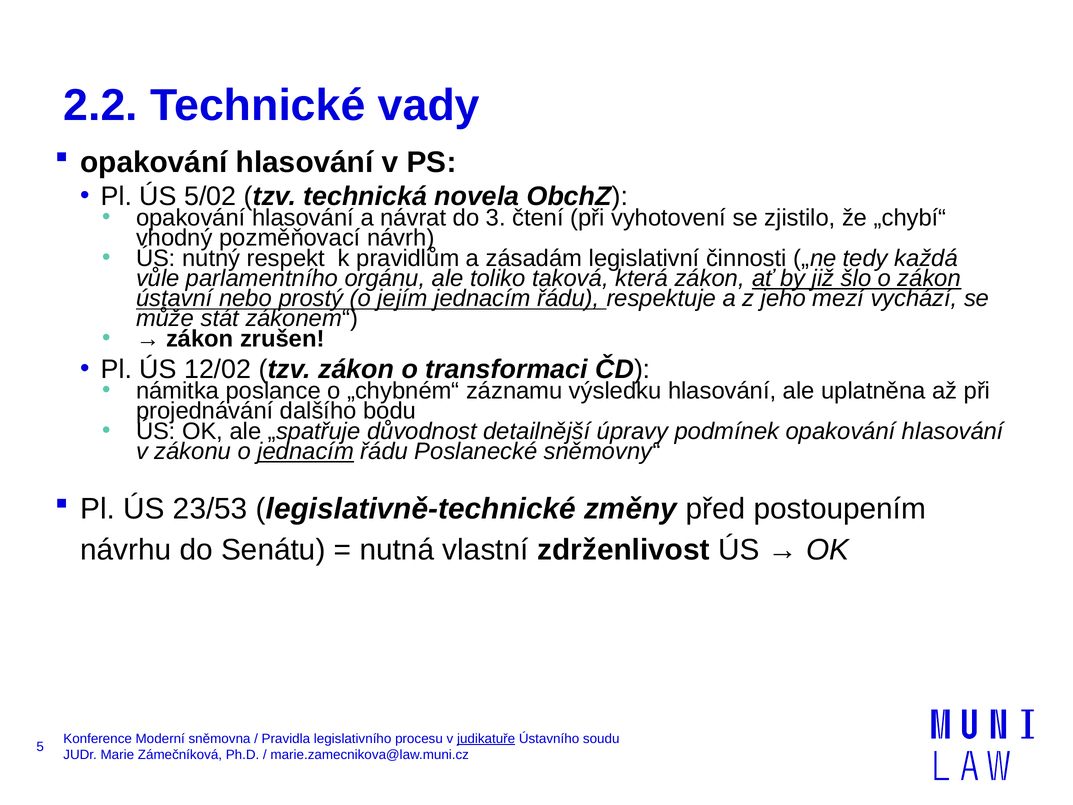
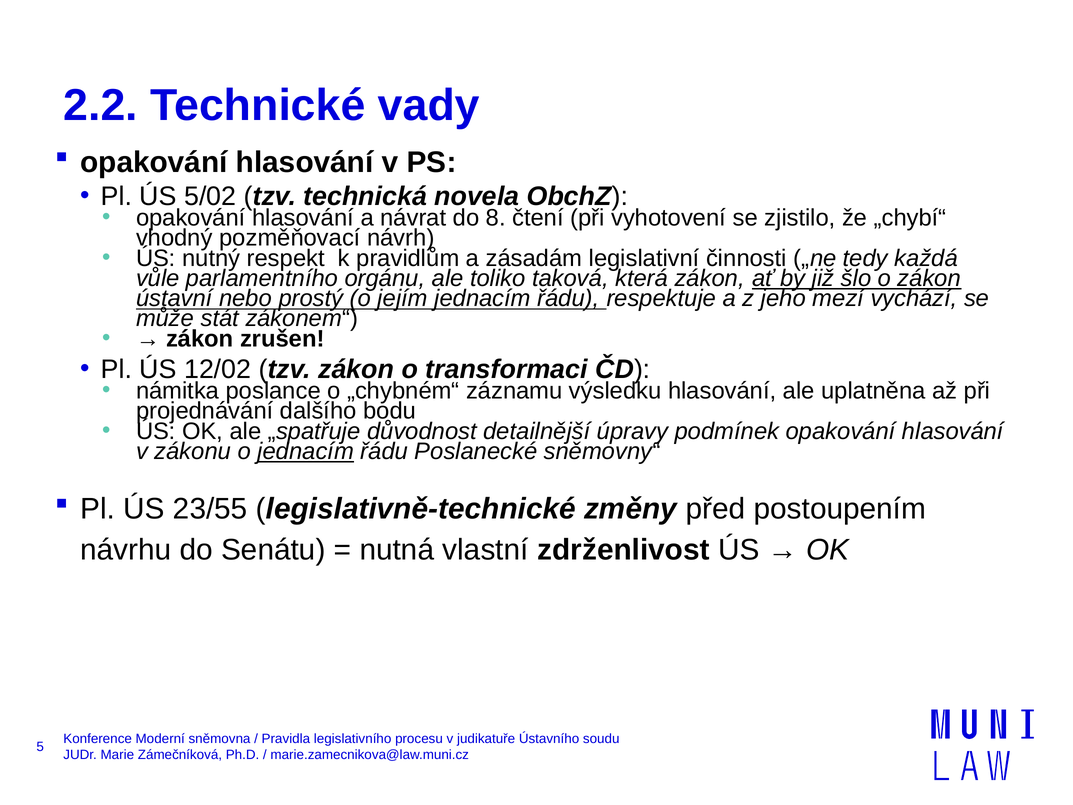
3: 3 -> 8 (496, 218)
23/53: 23/53 -> 23/55 (210, 509)
judikatuře underline: present -> none (486, 738)
